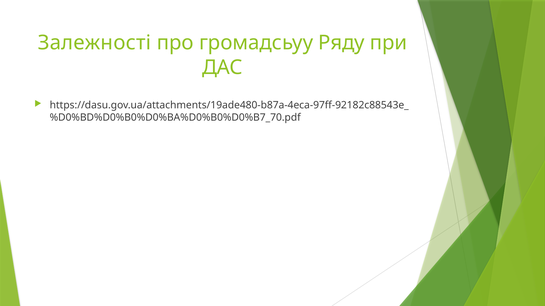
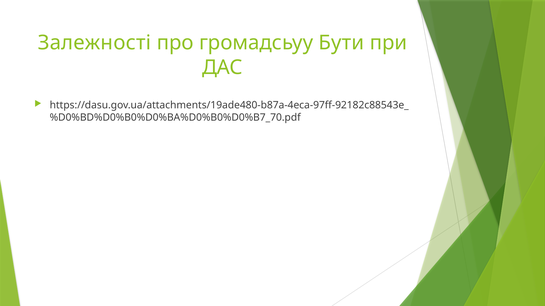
Ряду: Ряду -> Бути (341, 43)
